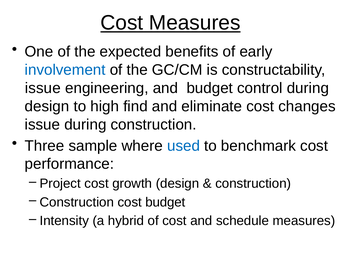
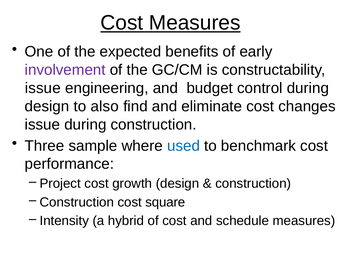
involvement colour: blue -> purple (65, 70)
high: high -> also (105, 106)
cost budget: budget -> square (165, 202)
